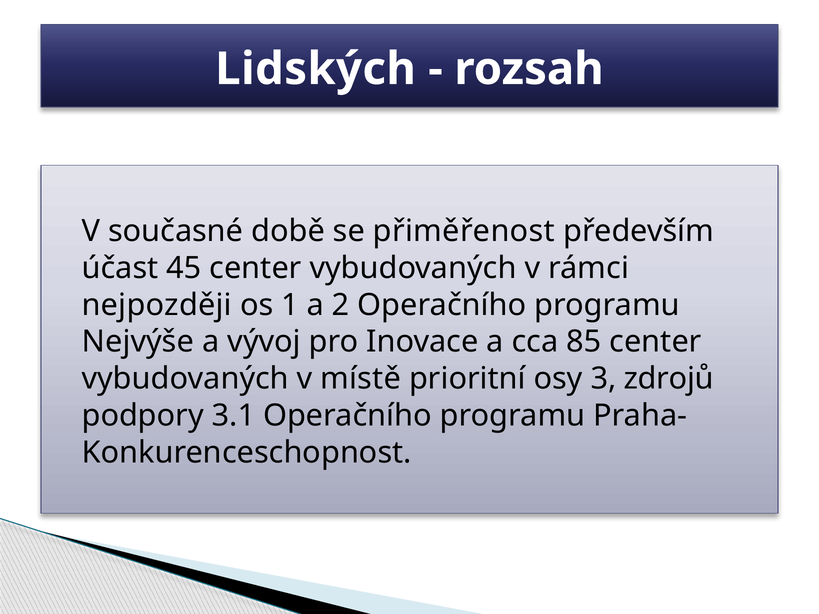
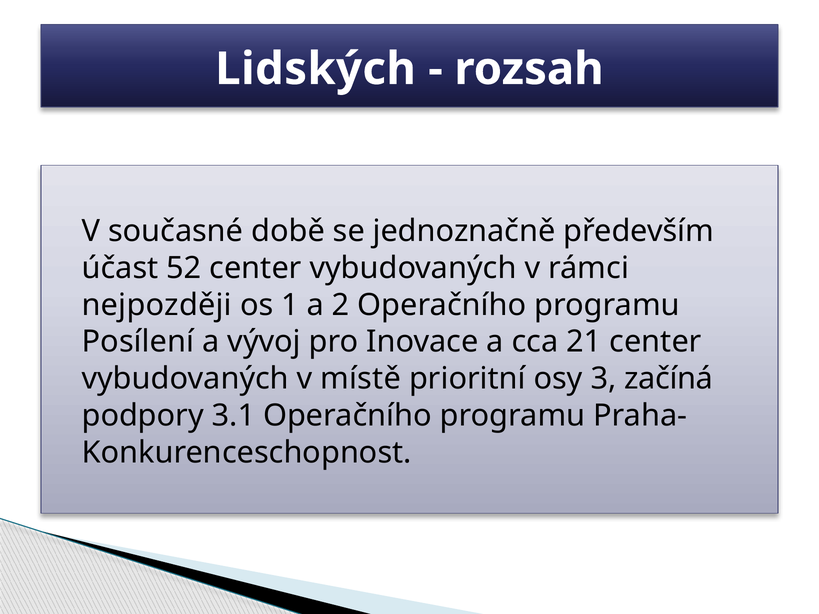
přiměřenost: přiměřenost -> jednoznačně (464, 231)
45: 45 -> 52 (184, 268)
Nejvýše: Nejvýše -> Posílení (138, 342)
85: 85 -> 21 (584, 342)
zdrojů: zdrojů -> začíná (669, 379)
